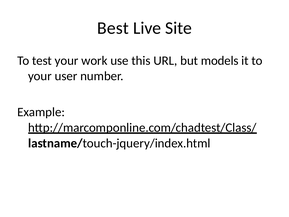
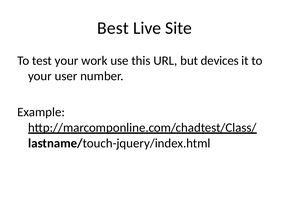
models: models -> devices (220, 61)
